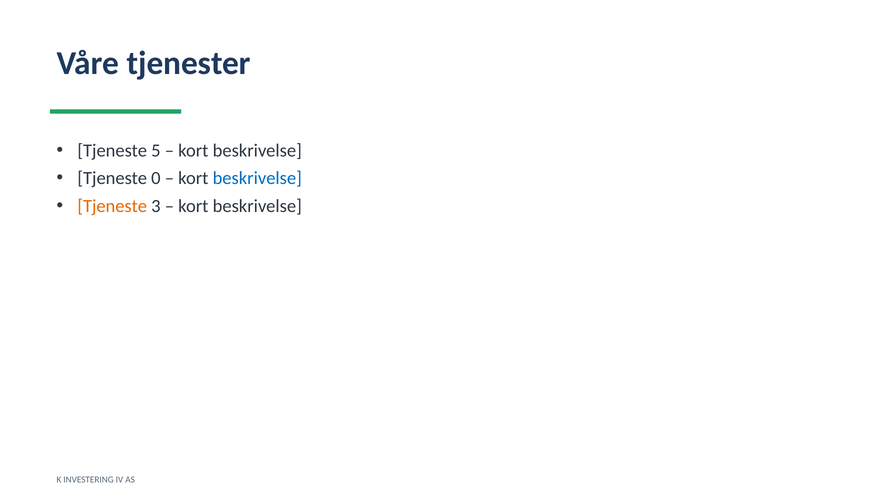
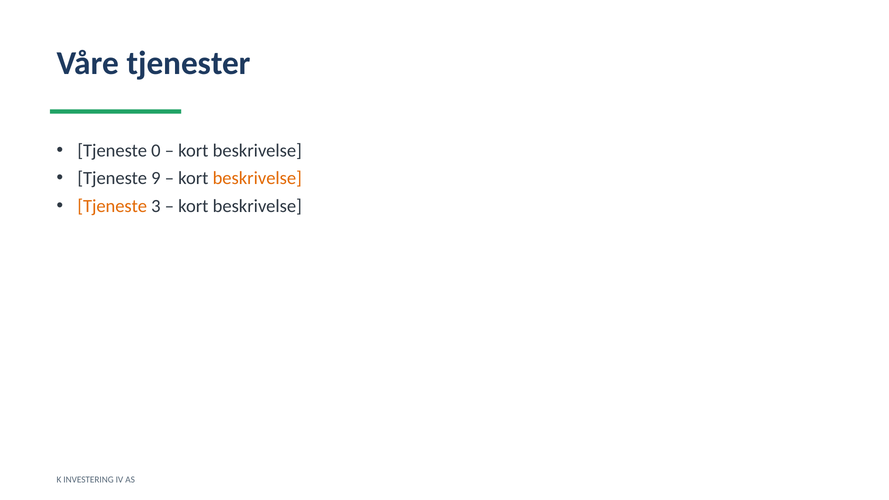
5: 5 -> 0 (156, 151)
0: 0 -> 9 (156, 178)
beskrivelse colour: blue -> orange (257, 178)
